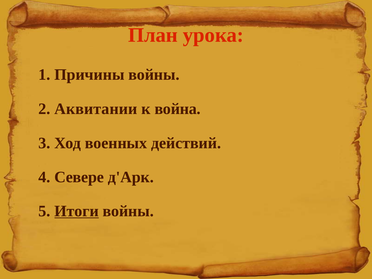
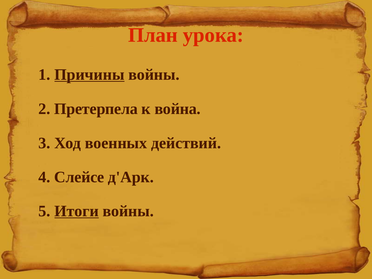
Причины underline: none -> present (89, 75)
Аквитании: Аквитании -> Претерпела (96, 109)
Севере: Севере -> Слейсе (79, 177)
